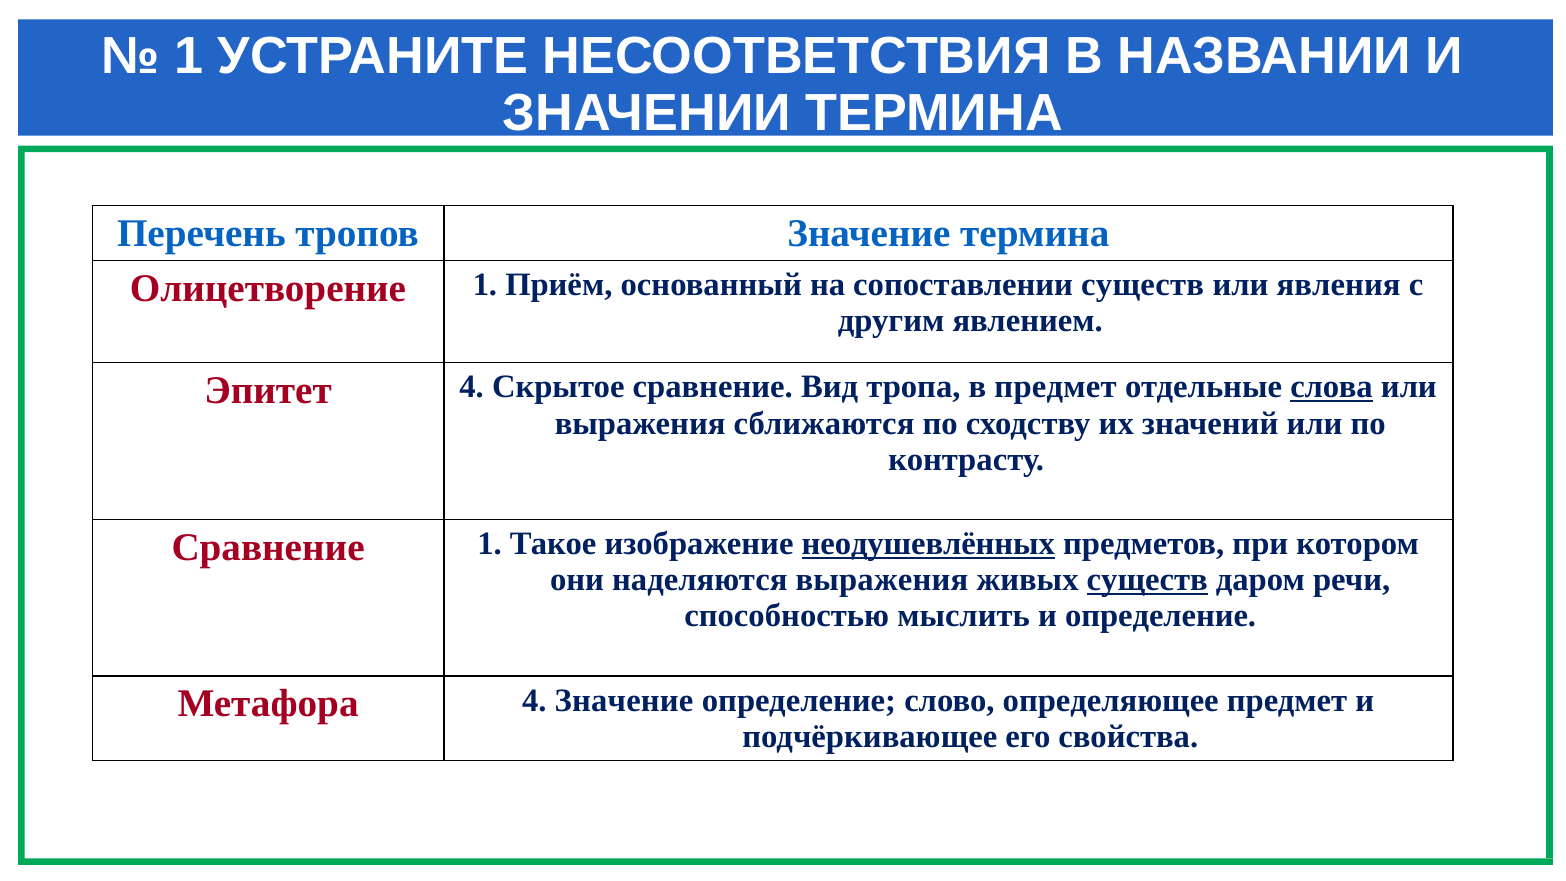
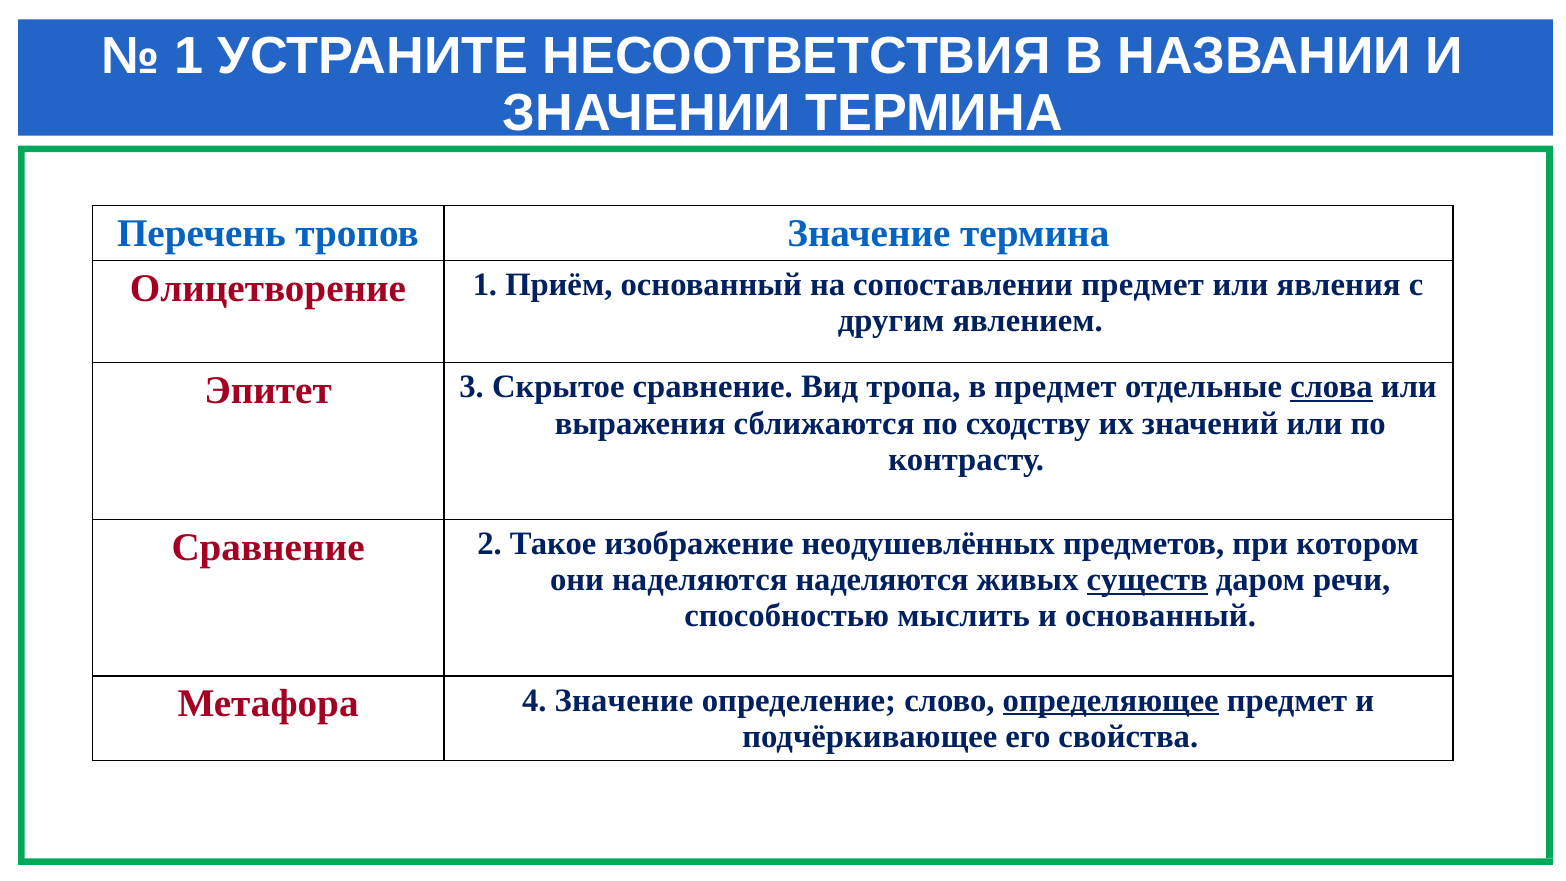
сопоставлении существ: существ -> предмет (1143, 285)
Эпитет 4: 4 -> 3 (472, 387)
Сравнение 1: 1 -> 2 (490, 544)
неодушевлённых underline: present -> none (928, 544)
наделяются выражения: выражения -> наделяются (882, 580)
и определение: определение -> основанный (1161, 616)
определяющее underline: none -> present (1111, 700)
